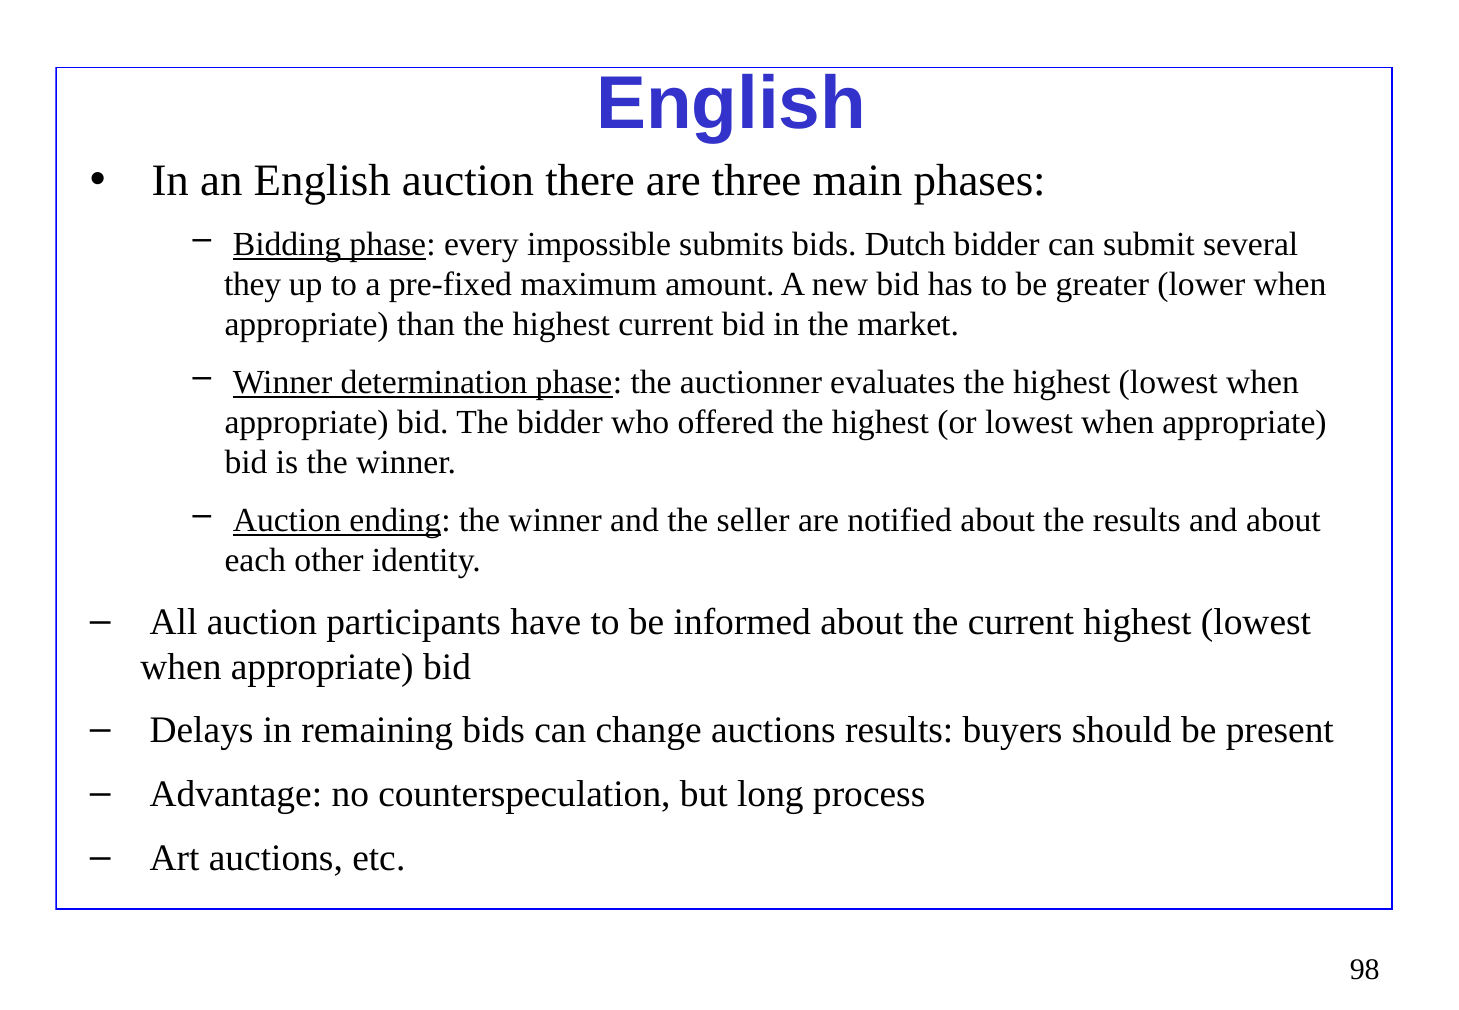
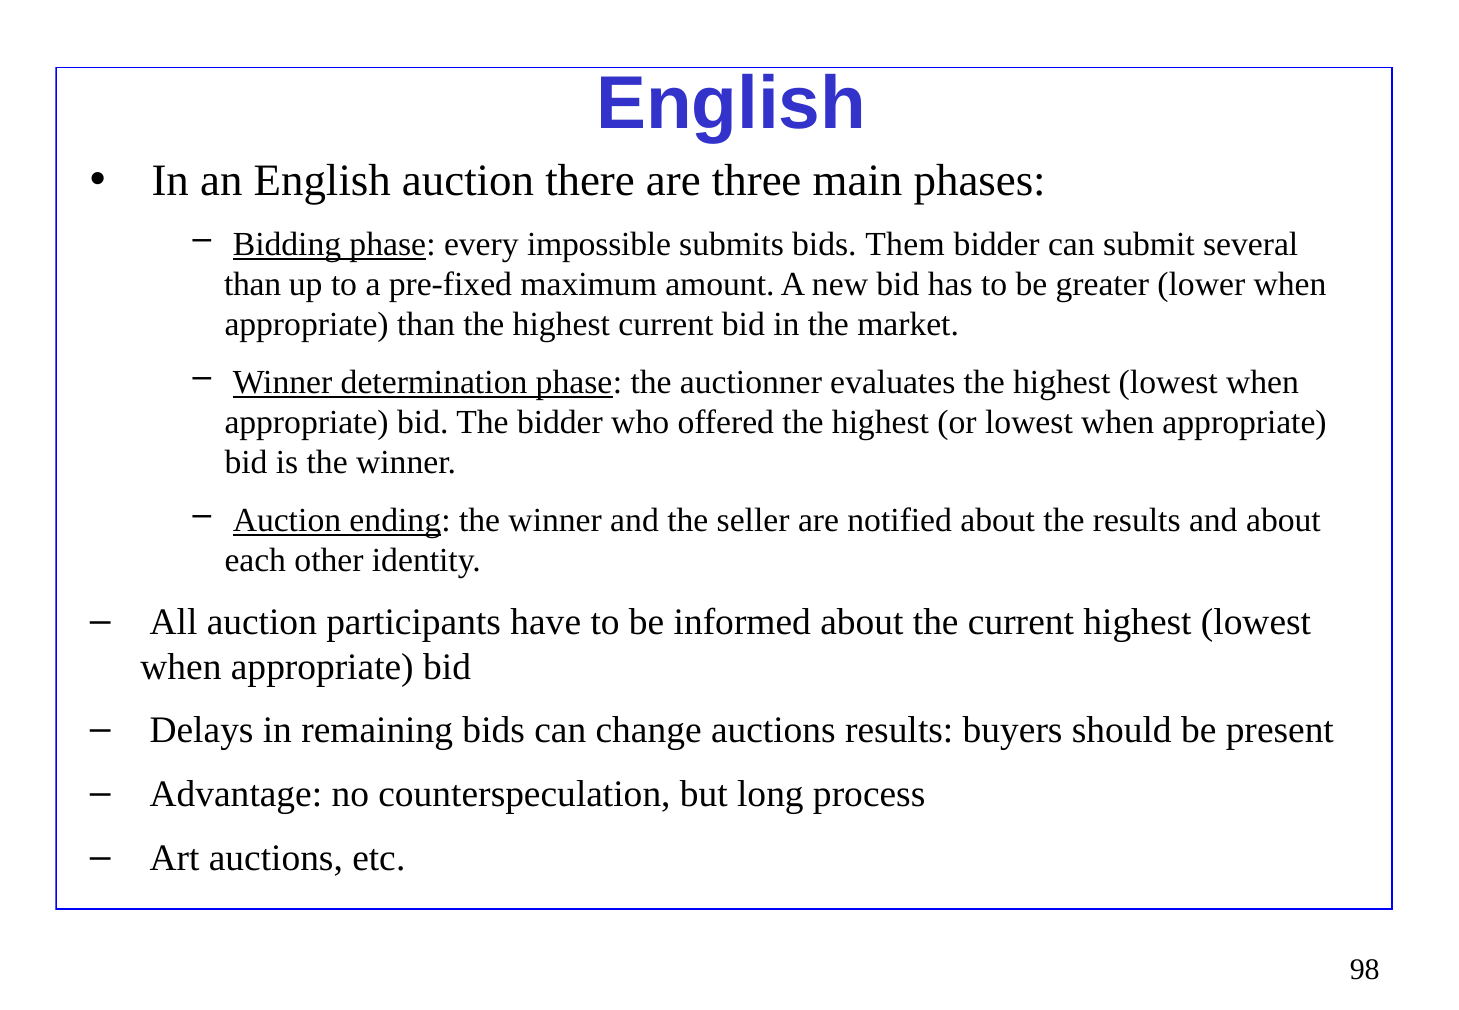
Dutch: Dutch -> Them (905, 244)
they: they -> than (253, 284)
